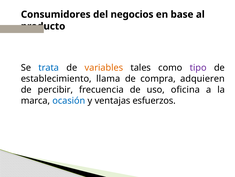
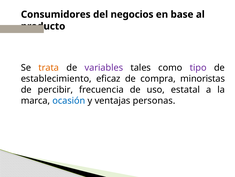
trata colour: blue -> orange (49, 68)
variables colour: orange -> purple (104, 68)
llama: llama -> eficaz (108, 78)
adquieren: adquieren -> minoristas (203, 78)
oficina: oficina -> estatal (185, 89)
esfuerzos: esfuerzos -> personas (154, 100)
